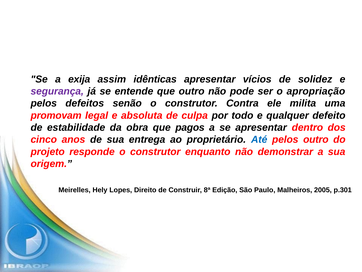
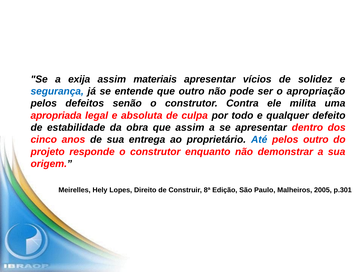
idênticas: idênticas -> materiais (155, 79)
segurança colour: purple -> blue (57, 91)
promovam: promovam -> apropriada (56, 115)
que pagos: pagos -> assim (190, 127)
